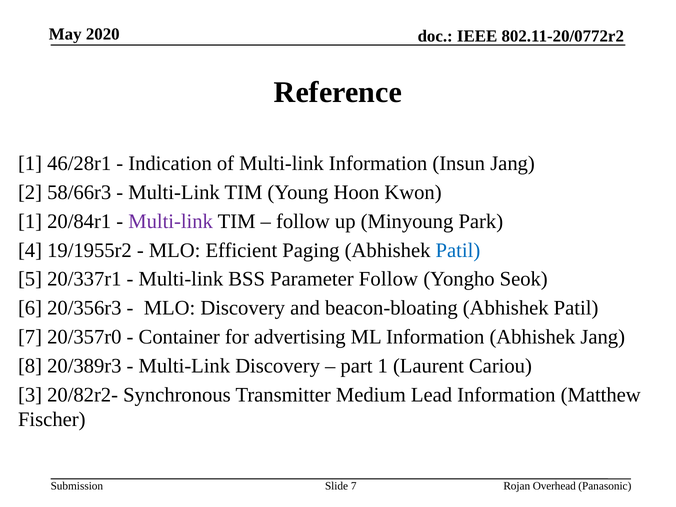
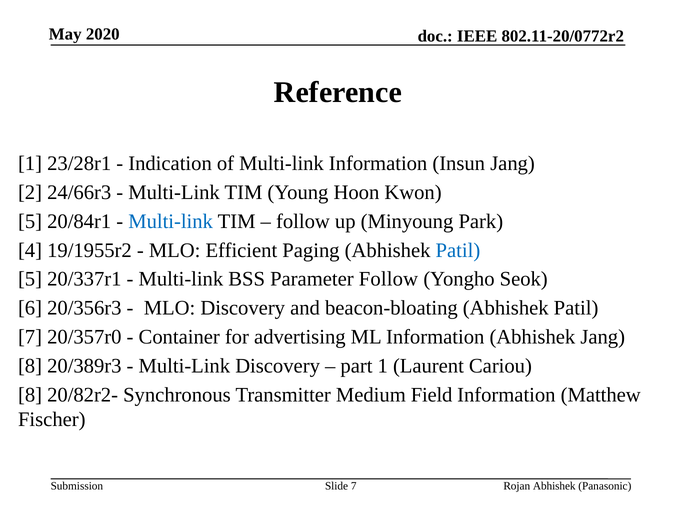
46/28r1: 46/28r1 -> 23/28r1 (79, 164)
58/66r3: 58/66r3 -> 24/66r3 (79, 193)
1: 1 -> 5 (30, 221)
Multi-link colour: purple -> blue (171, 221)
3: 3 -> 8 (30, 395)
Lead: Lead -> Field (432, 395)
Rojan Overhead: Overhead -> Abhishek (554, 486)
